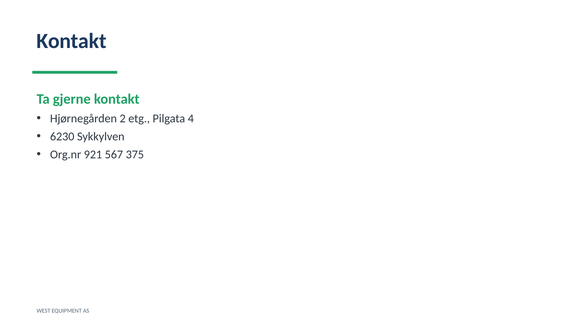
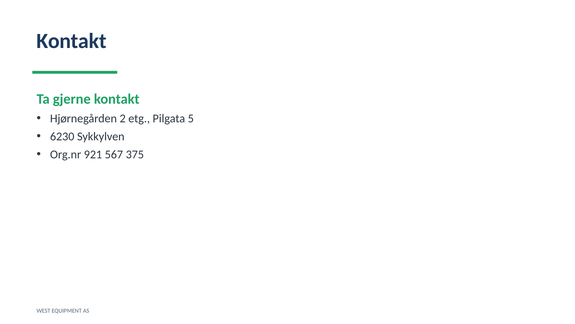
4: 4 -> 5 (191, 118)
